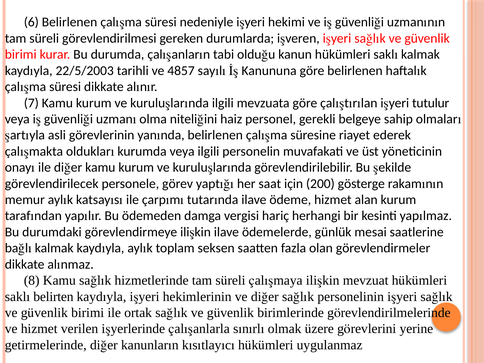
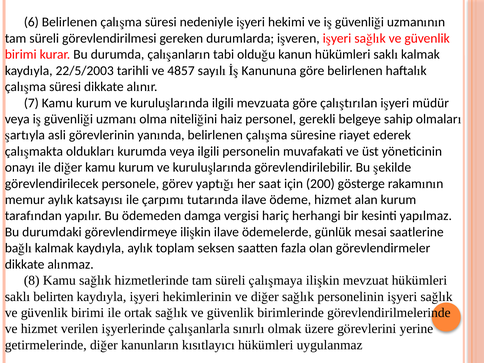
tutulur: tutulur -> müdür (431, 103)
